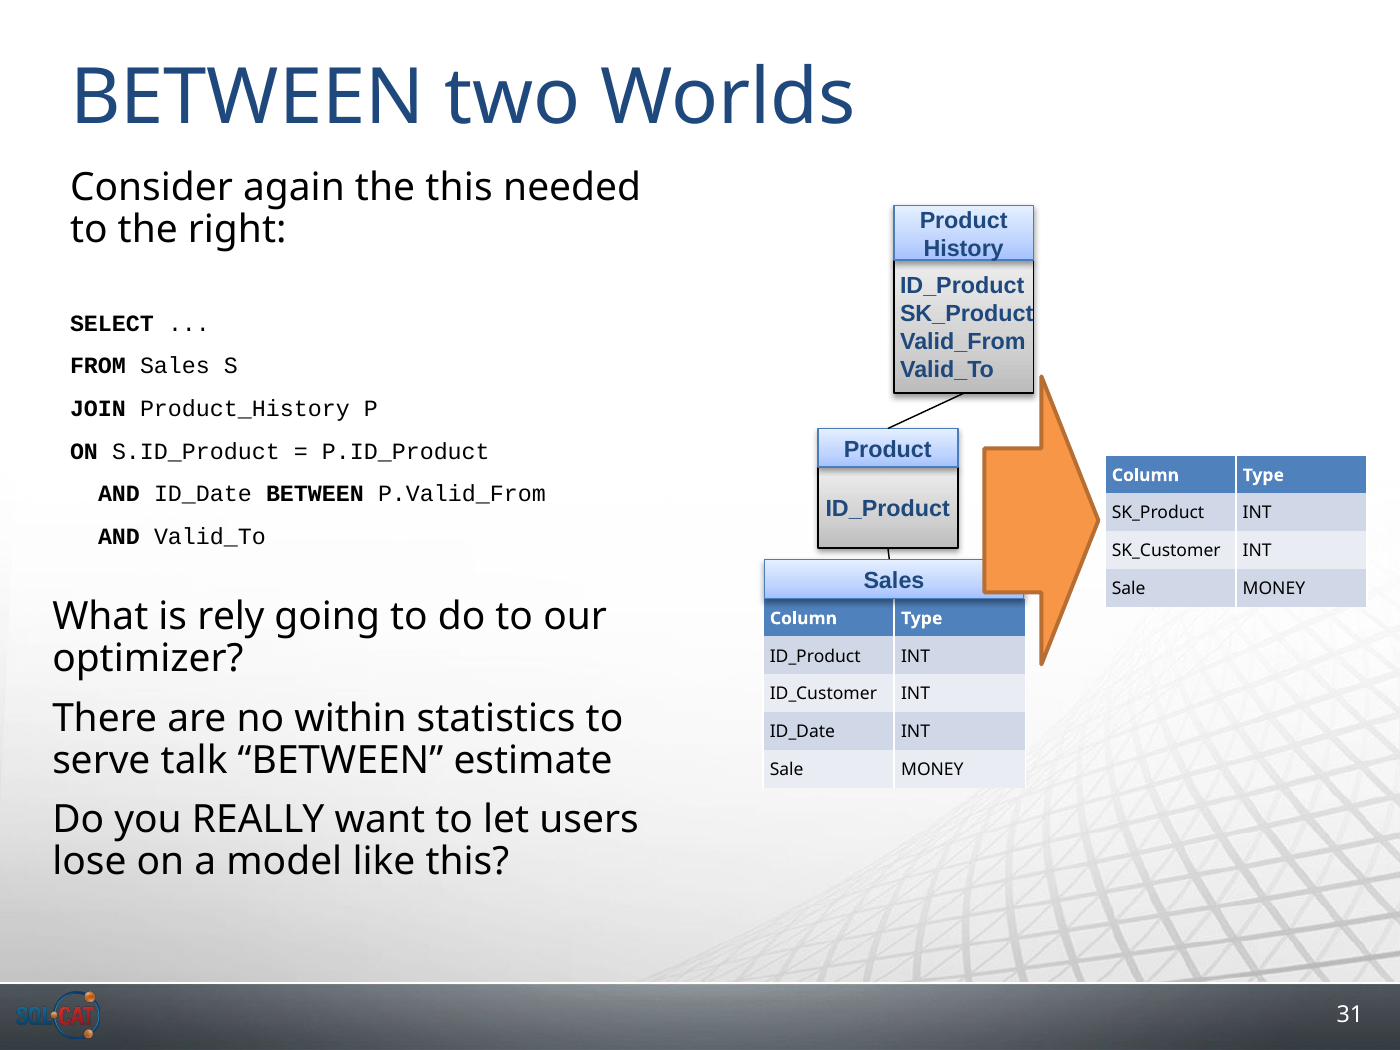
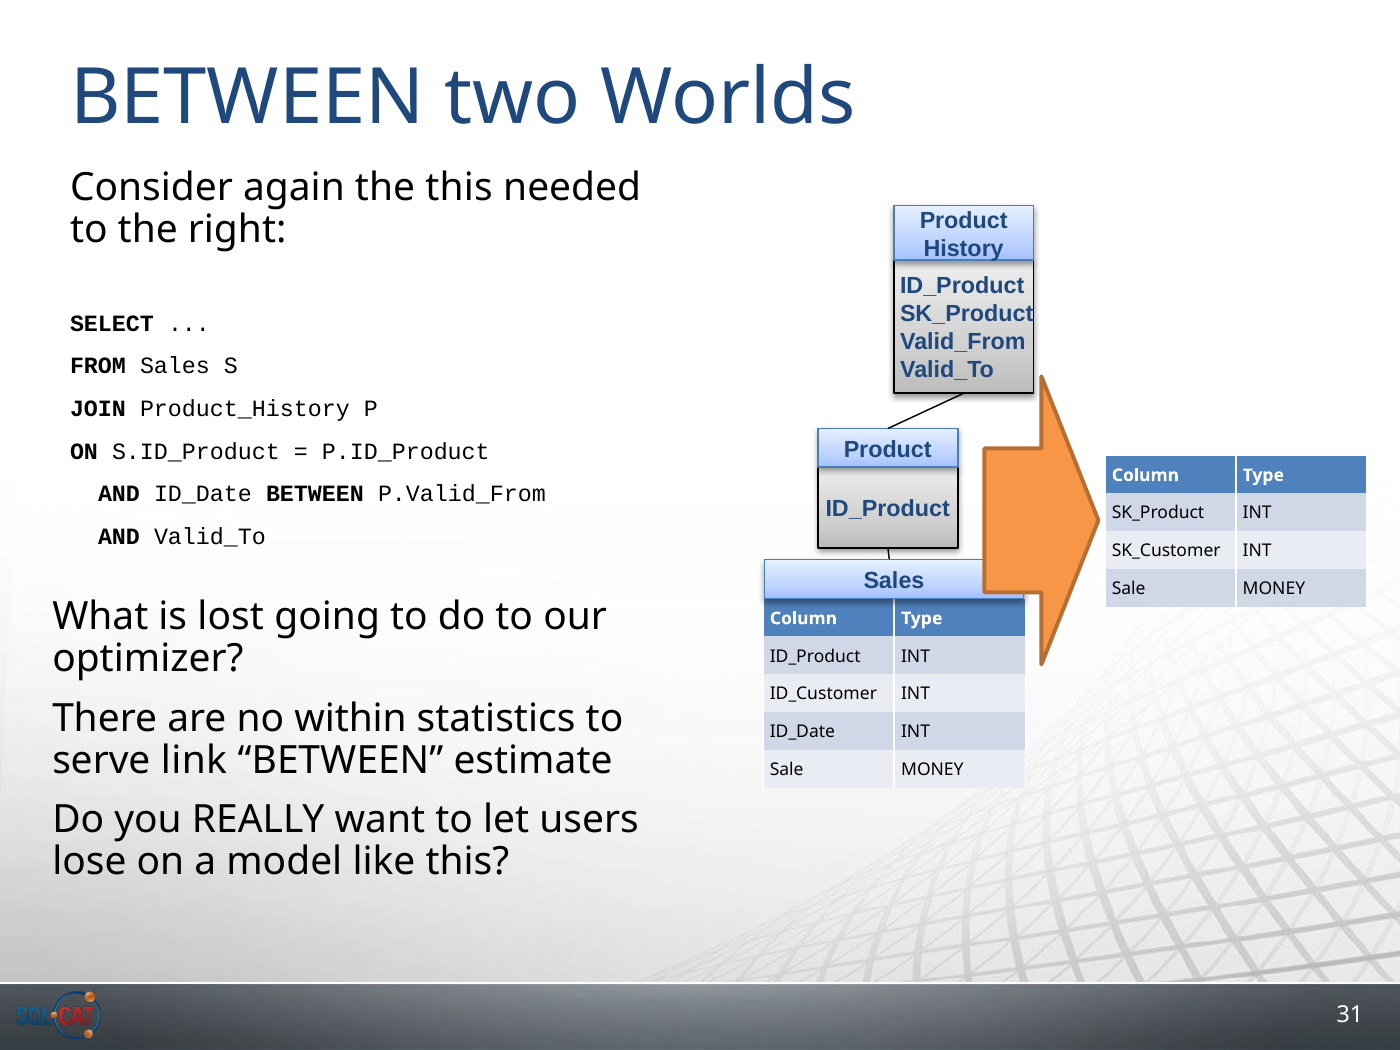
rely: rely -> lost (231, 617)
talk: talk -> link (194, 761)
